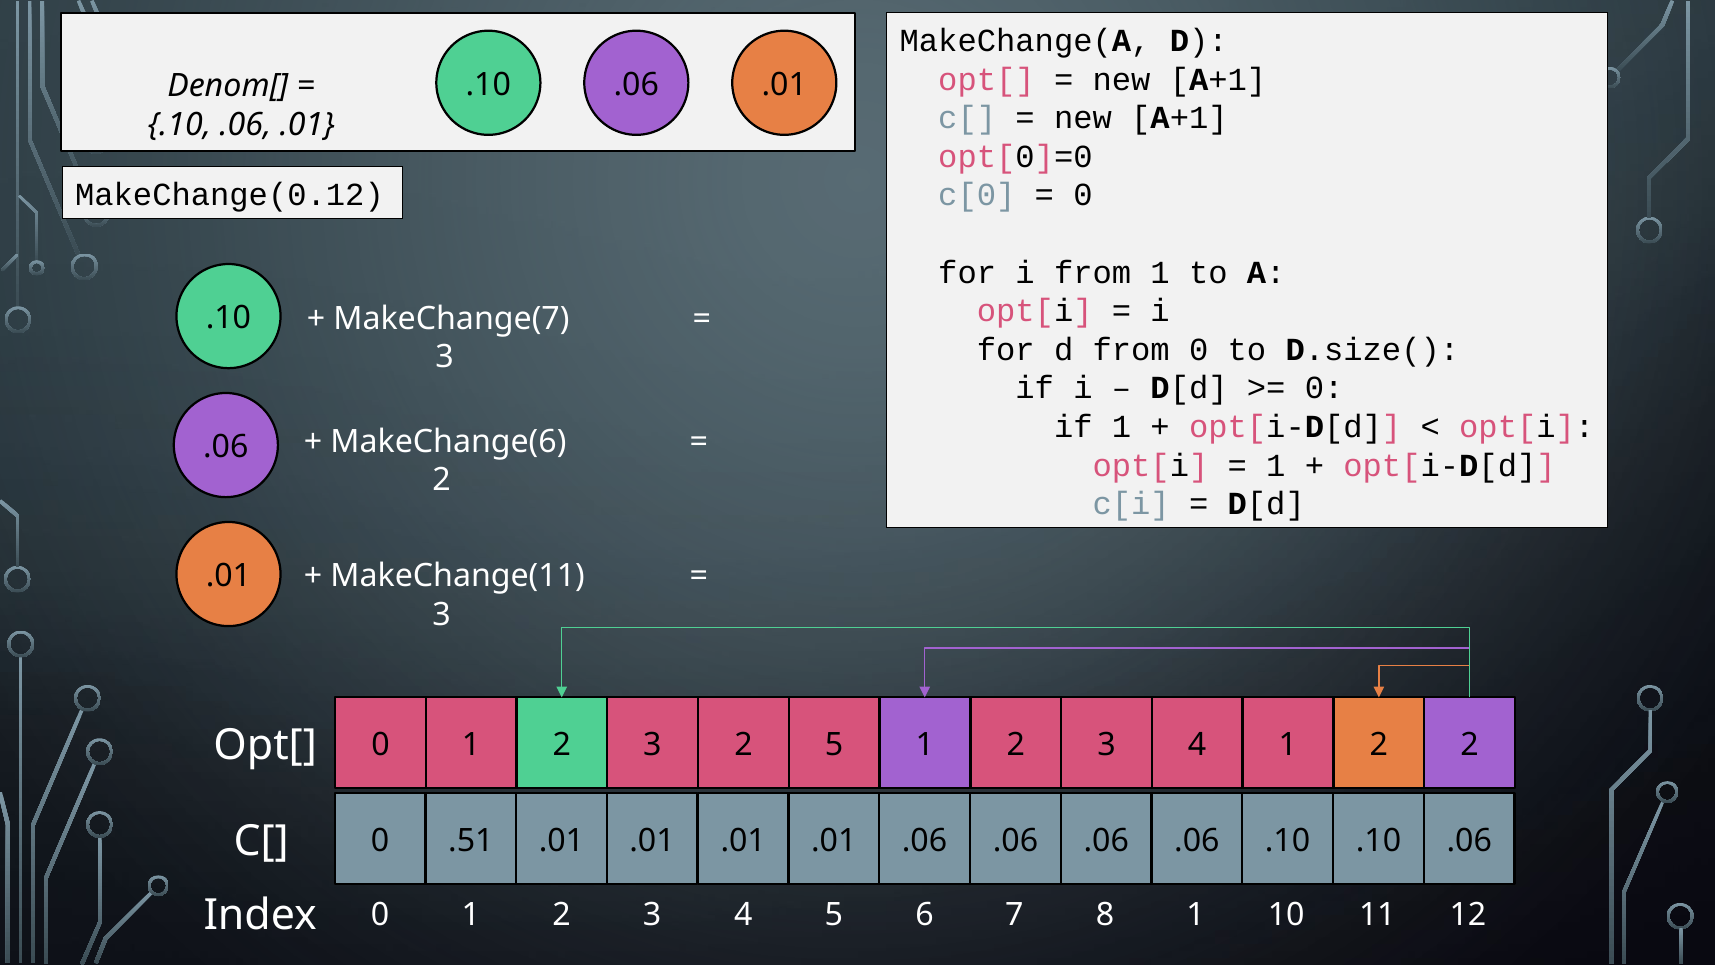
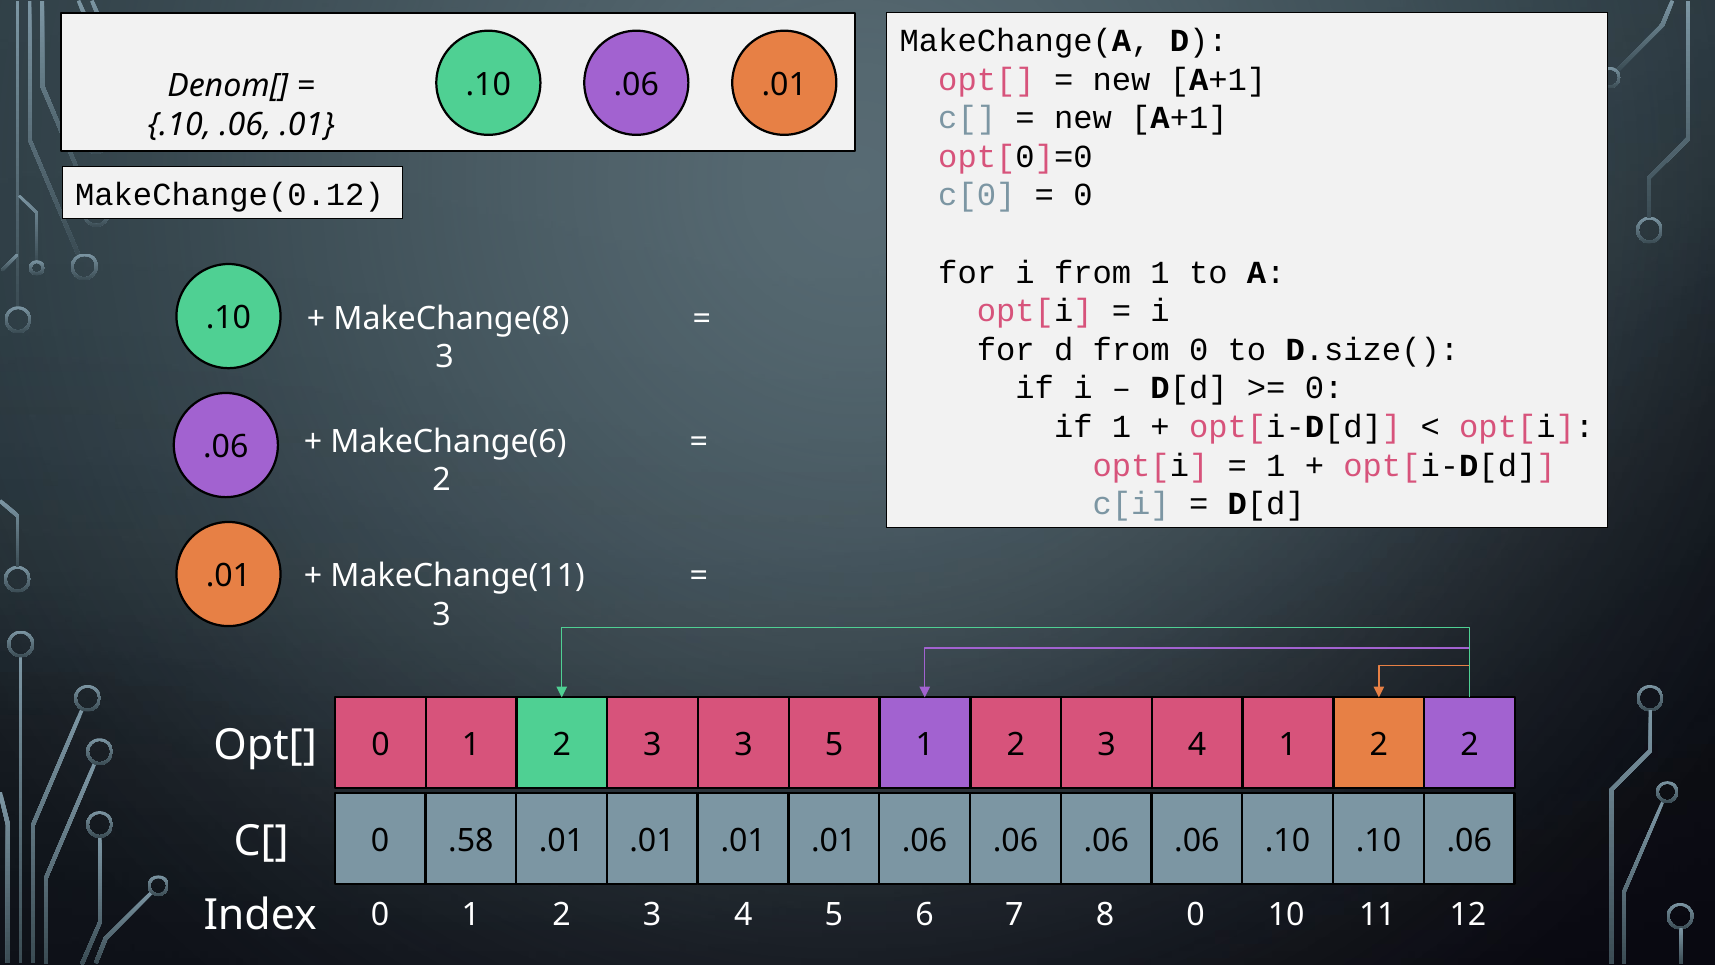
MakeChange(7: MakeChange(7 -> MakeChange(8 (451, 318)
3 2: 2 -> 3 (744, 745)
.51: .51 -> .58 (471, 841)
8 1: 1 -> 0 (1196, 914)
